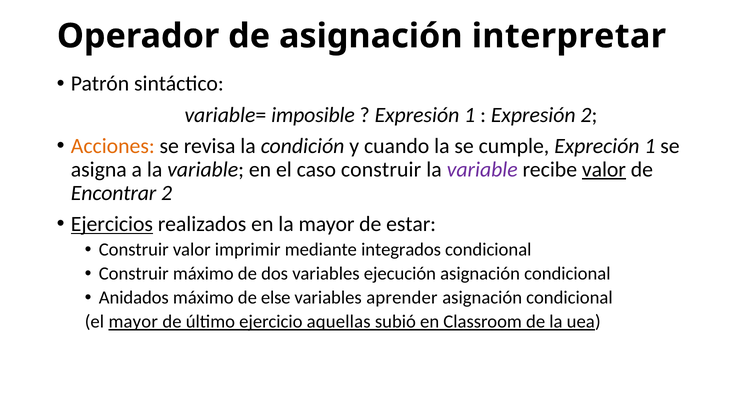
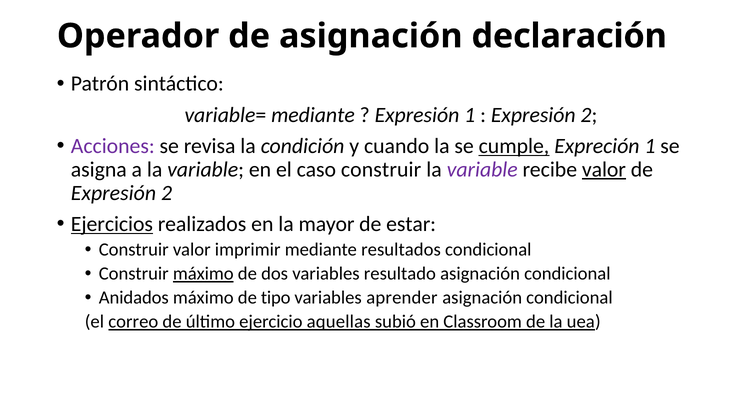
interpretar: interpretar -> declaración (569, 36)
variable= imposible: imposible -> mediante (313, 115)
Acciones colour: orange -> purple (113, 146)
cumple underline: none -> present (514, 146)
Encontrar: Encontrar -> Expresión (113, 193)
integrados: integrados -> resultados (401, 250)
máximo underline: none -> present (203, 274)
ejecución: ejecución -> resultado (400, 274)
else: else -> tipo (276, 298)
el mayor: mayor -> correo (133, 322)
